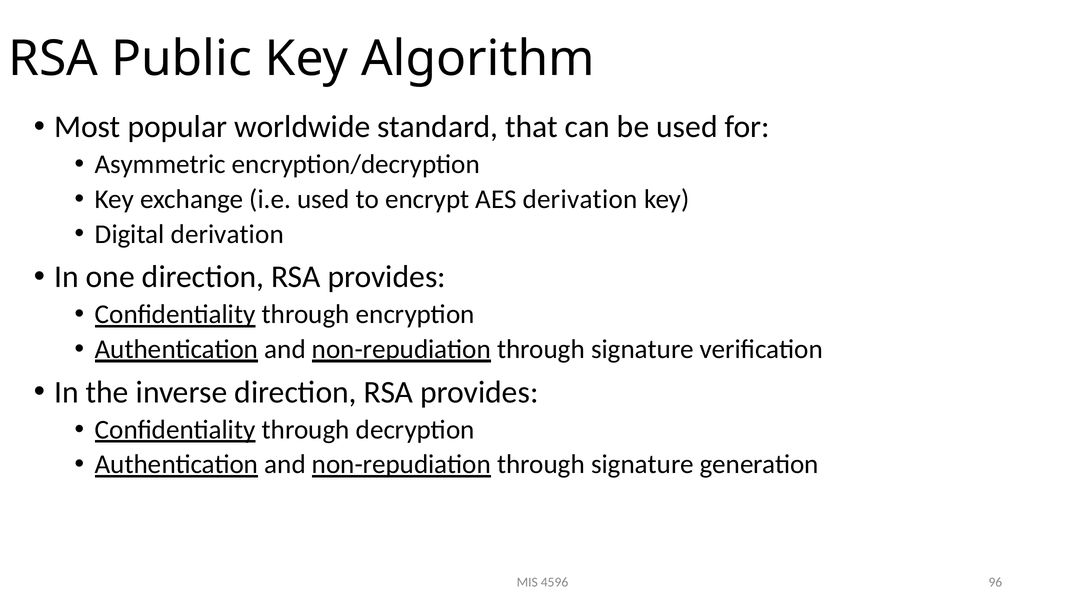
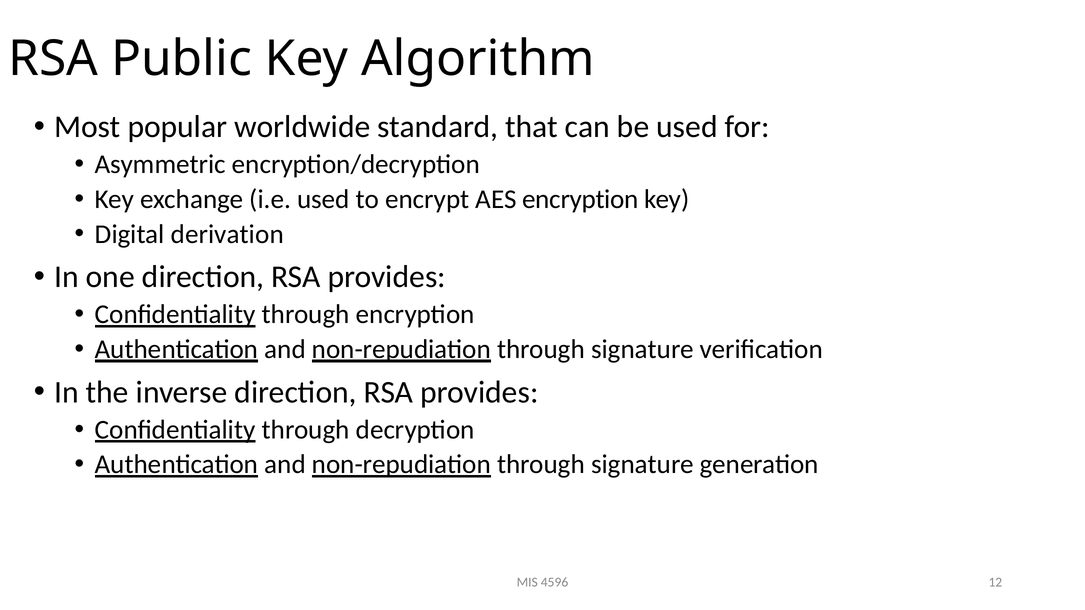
AES derivation: derivation -> encryption (580, 199)
96: 96 -> 12 (995, 583)
